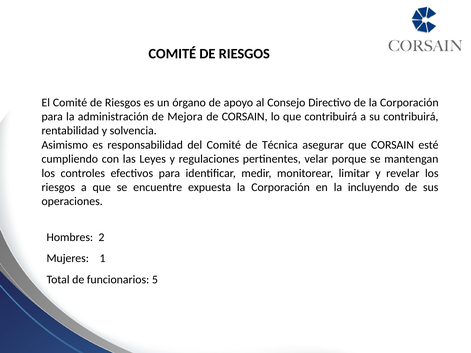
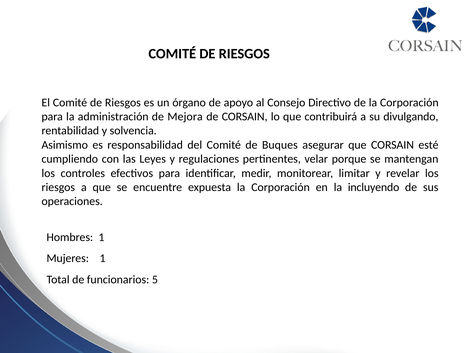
su contribuirá: contribuirá -> divulgando (411, 117)
Técnica: Técnica -> Buques (280, 145)
Hombres 2: 2 -> 1 (101, 237)
